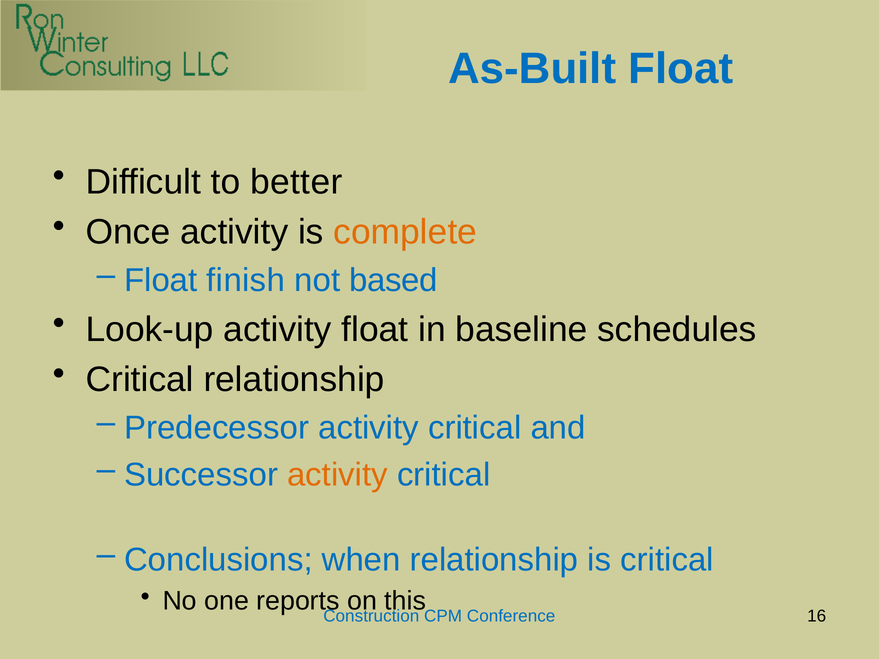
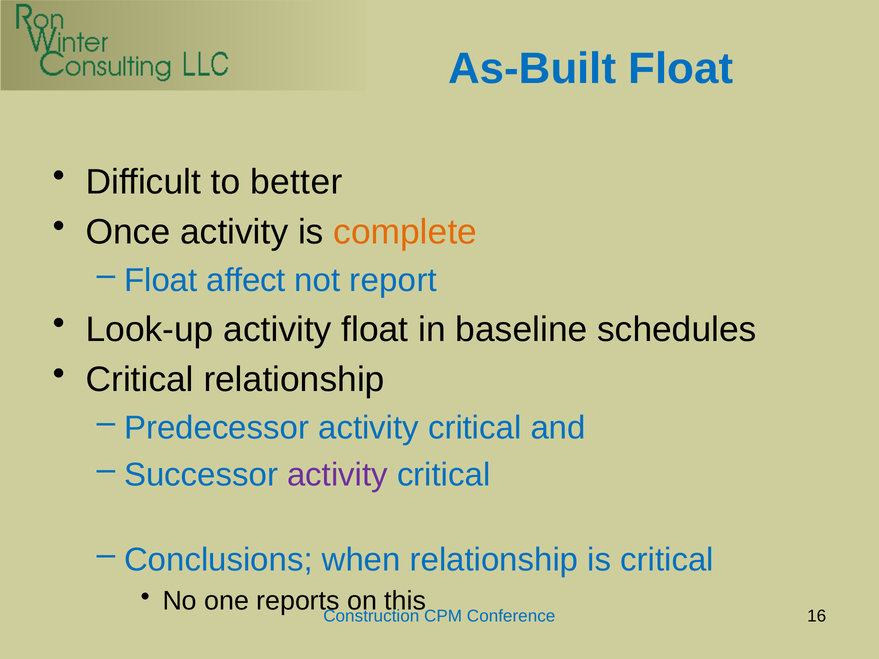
finish: finish -> affect (246, 280)
based: based -> report (393, 280)
activity colour: orange -> purple (337, 475)
